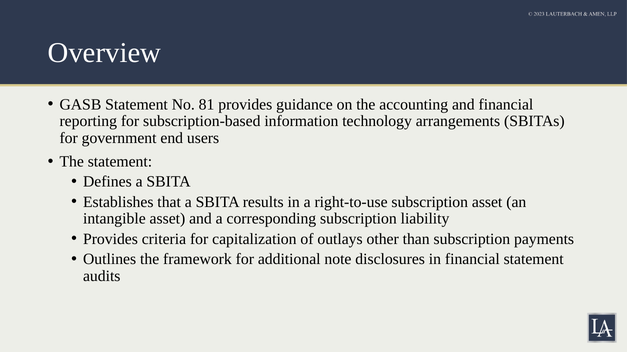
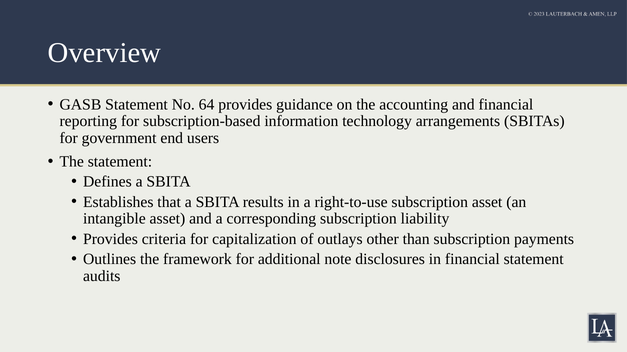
81: 81 -> 64 (207, 105)
